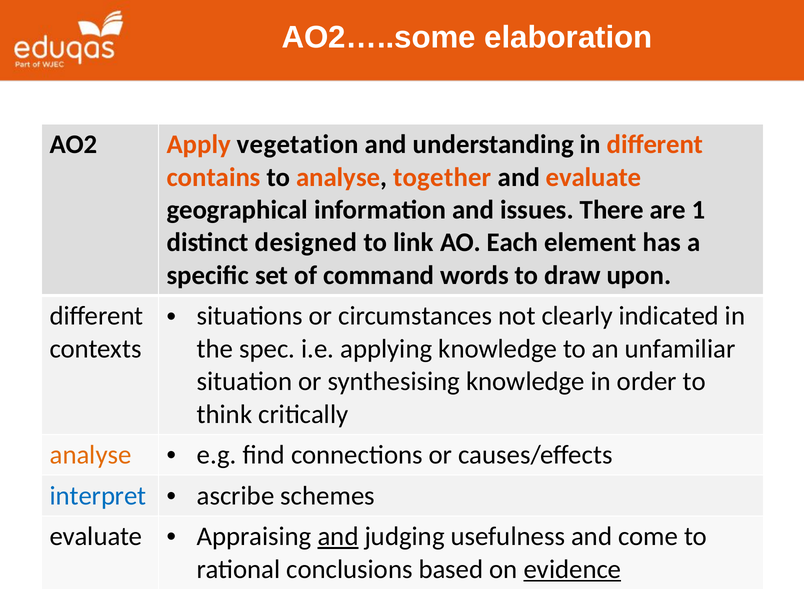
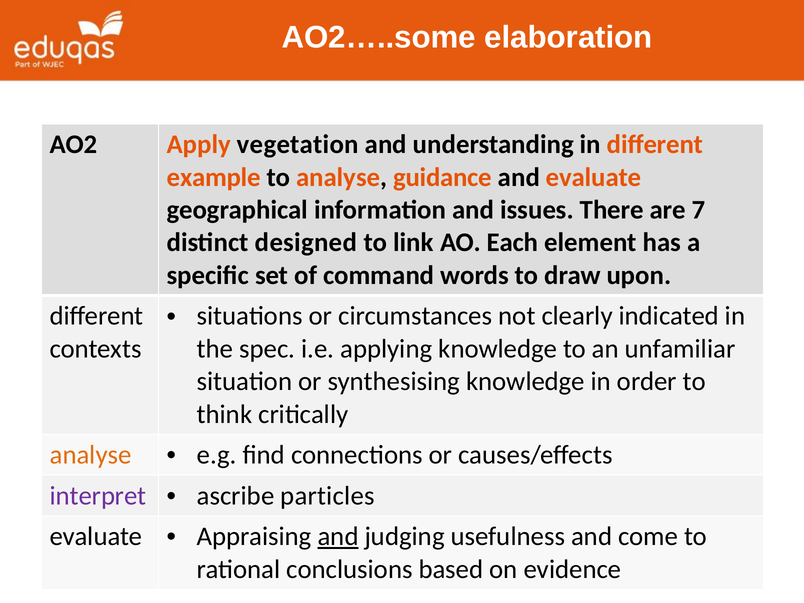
contains: contains -> example (214, 177)
together: together -> guidance (442, 177)
1: 1 -> 7 (698, 210)
interpret colour: blue -> purple (98, 496)
schemes: schemes -> particles (328, 496)
evidence underline: present -> none (572, 569)
